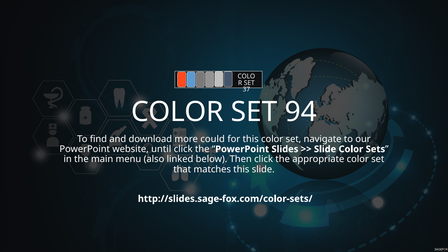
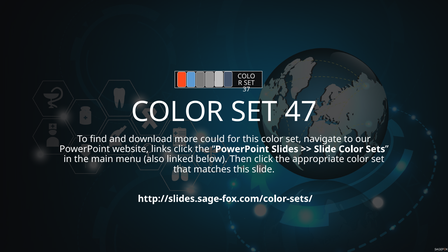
94: 94 -> 47 (301, 112)
until: until -> links (161, 149)
